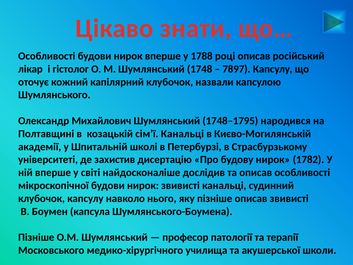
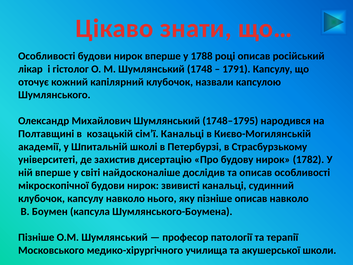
7897: 7897 -> 1791 (236, 69)
описав звивисті: звивисті -> навколо (289, 198)
